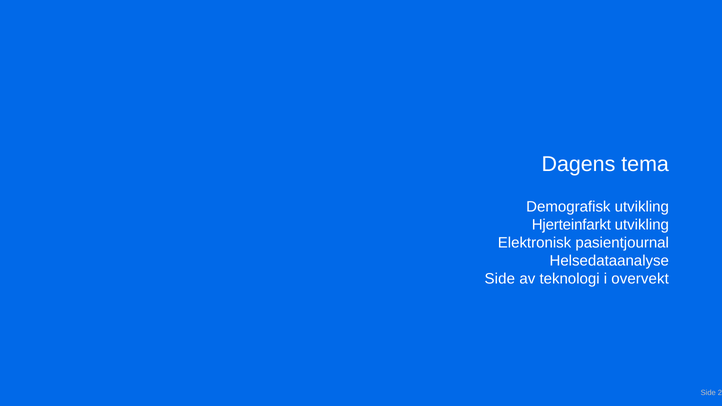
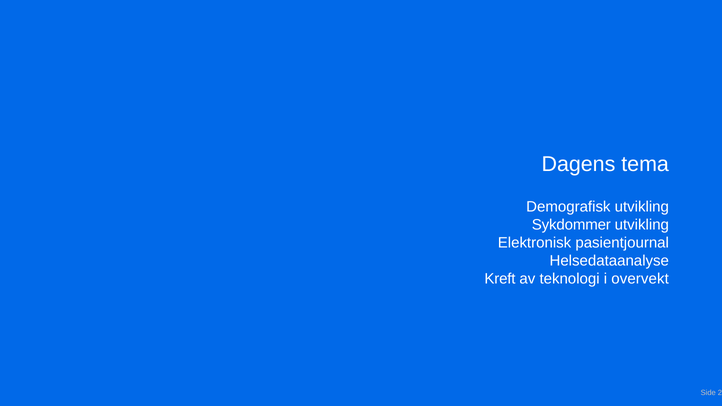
Hjerteinfarkt: Hjerteinfarkt -> Sykdommer (571, 225)
Side: Side -> Kreft (500, 279)
